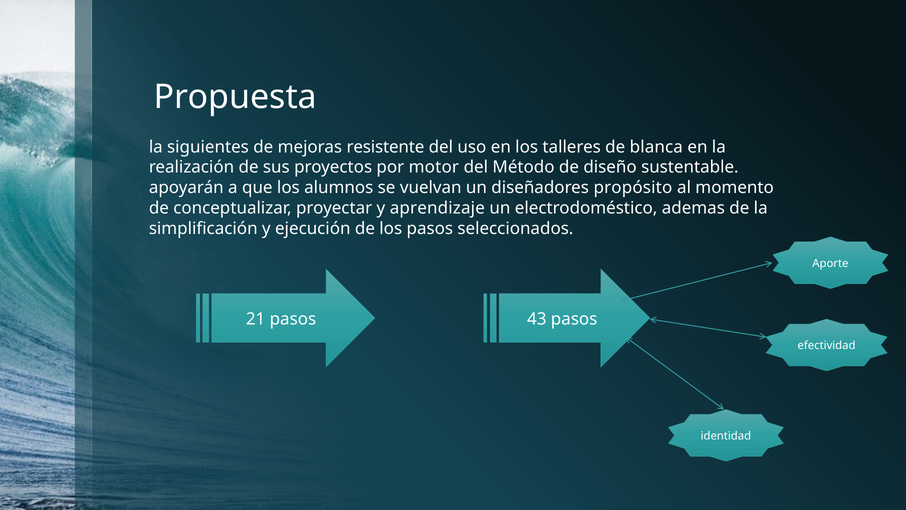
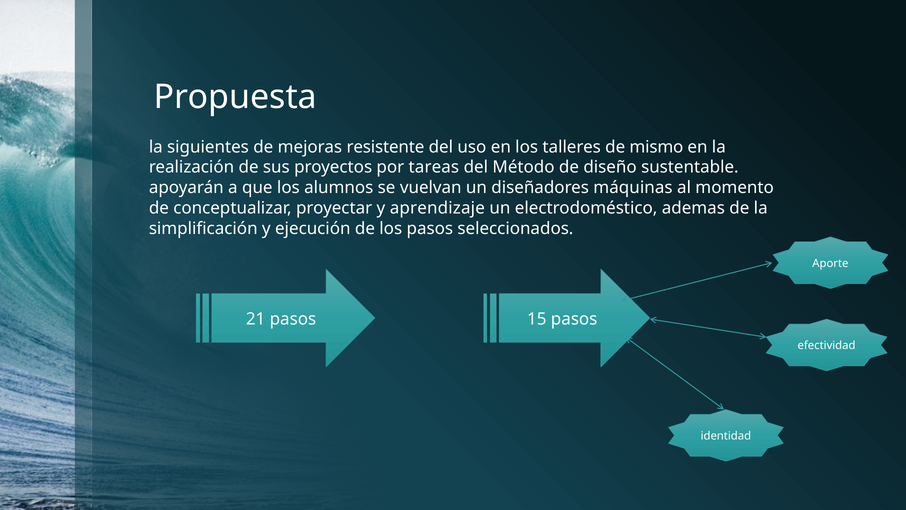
blanca: blanca -> mismo (656, 147)
motor: motor -> tareas (434, 167)
propósito: propósito -> máquinas (633, 188)
43: 43 -> 15 (537, 319)
